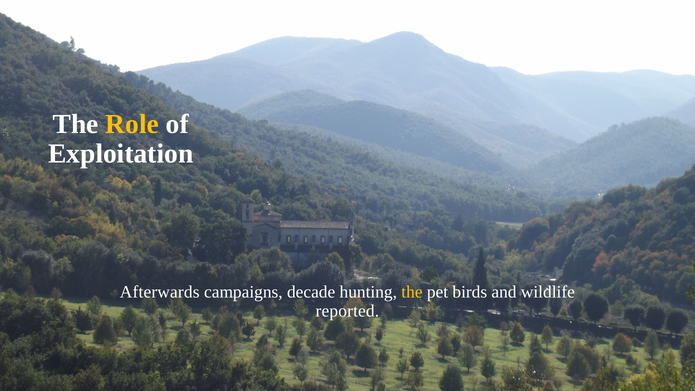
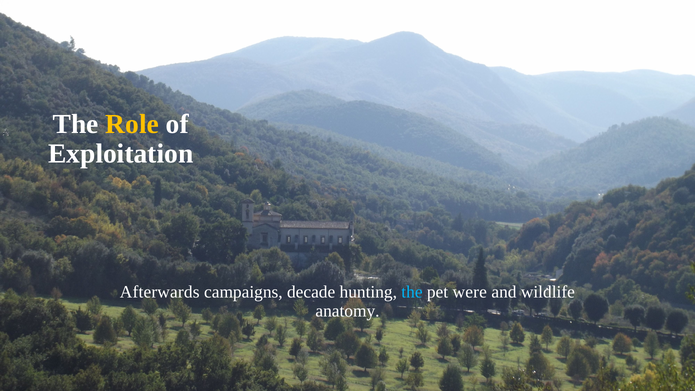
the colour: yellow -> light blue (412, 292)
birds: birds -> were (470, 292)
reported: reported -> anatomy (347, 311)
